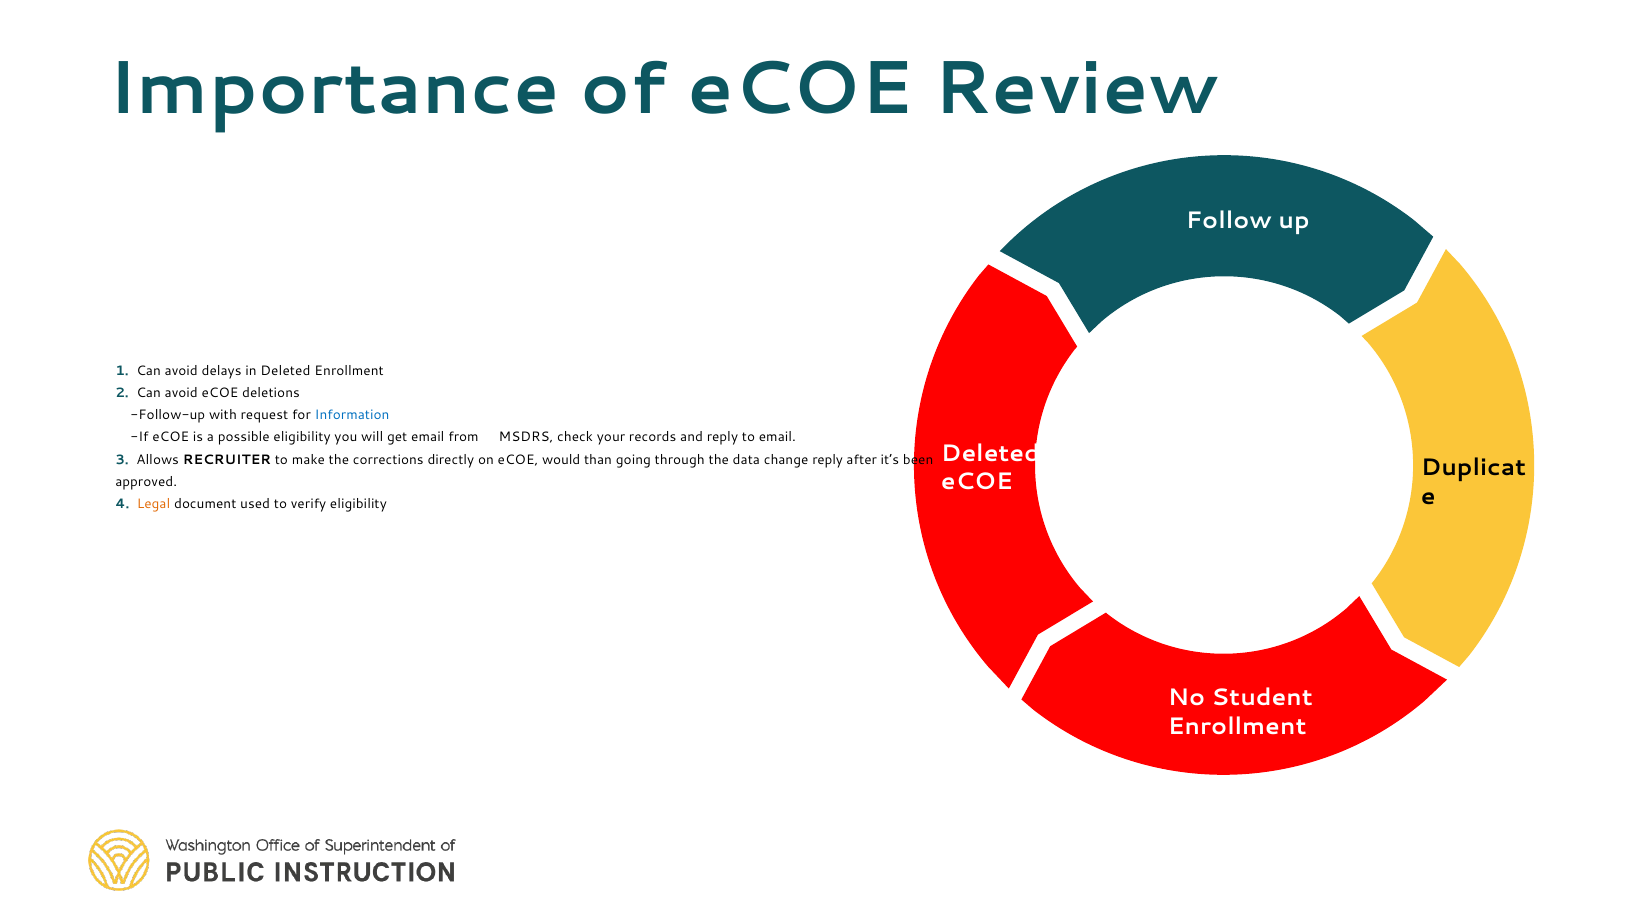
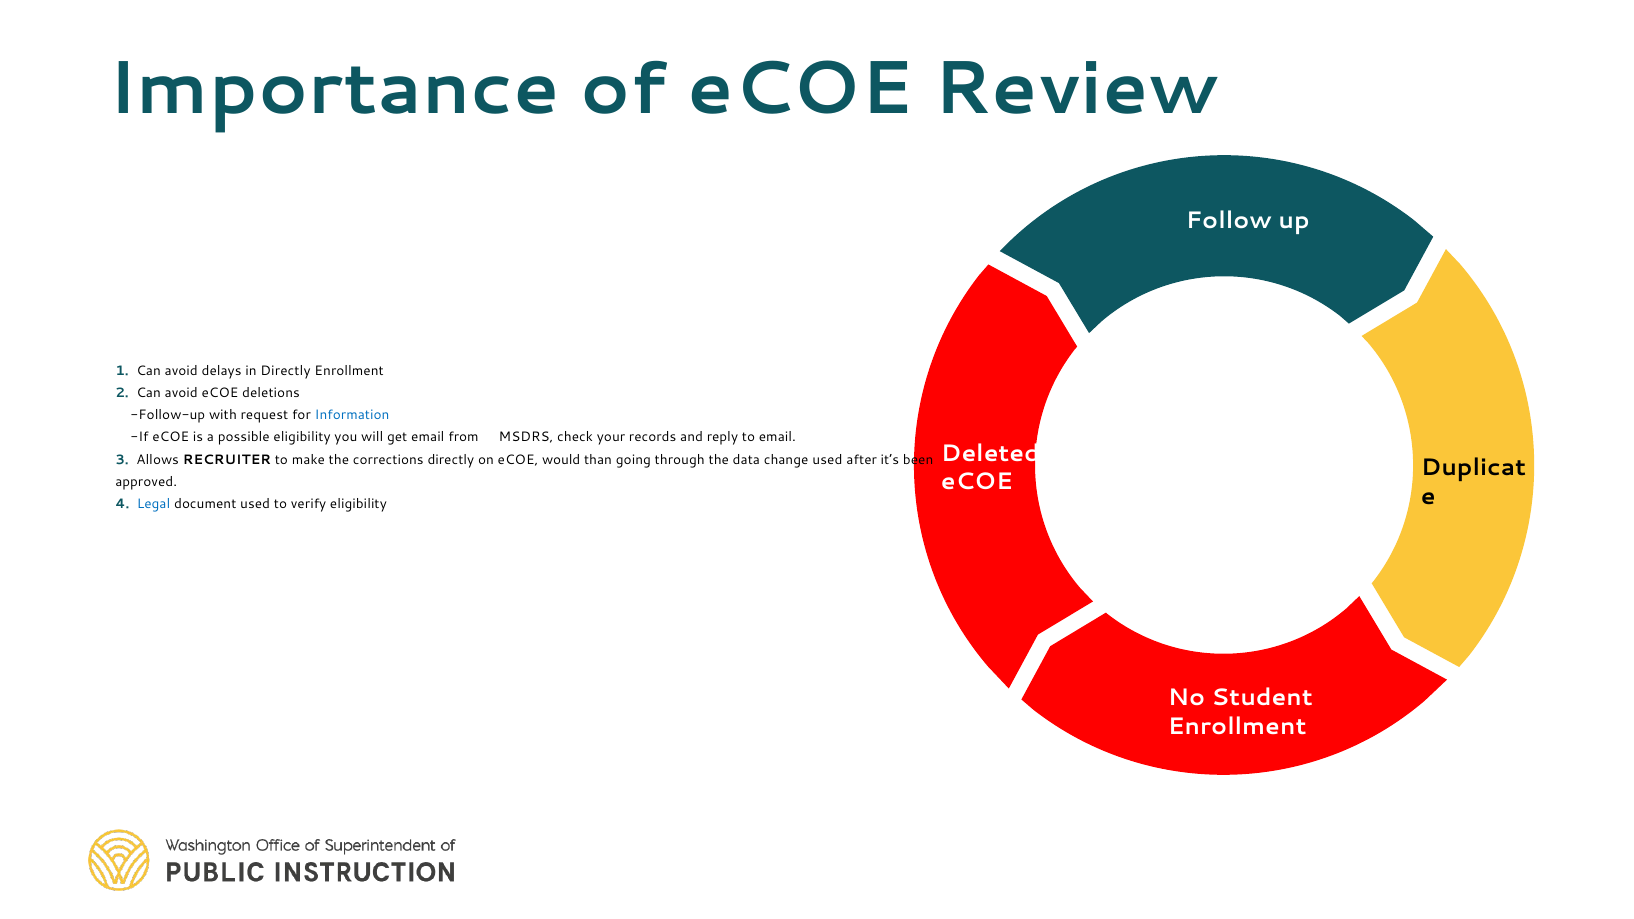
in Deleted: Deleted -> Directly (286, 371)
change reply: reply -> used (827, 460)
Legal colour: orange -> blue (154, 504)
